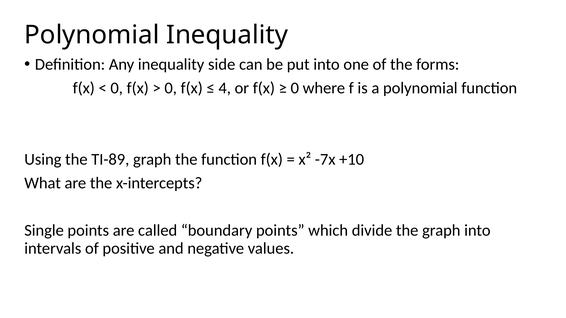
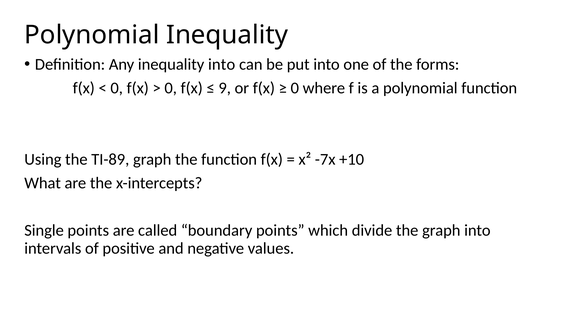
inequality side: side -> into (222, 65)
4: 4 -> 9 (225, 88)
